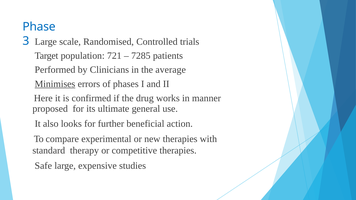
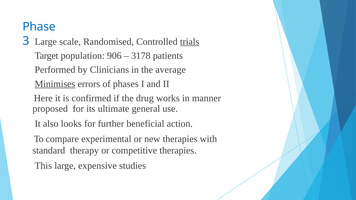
trials underline: none -> present (190, 42)
721: 721 -> 906 (114, 56)
7285: 7285 -> 3178 (141, 56)
Safe: Safe -> This (43, 166)
